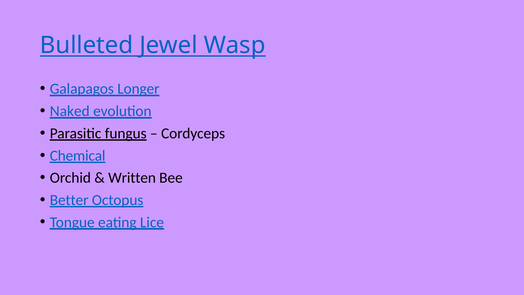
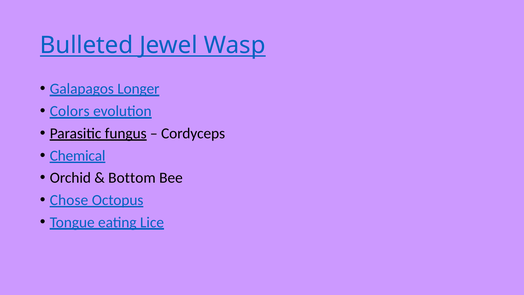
Naked: Naked -> Colors (70, 111)
Written: Written -> Bottom (132, 178)
Better: Better -> Chose (69, 200)
